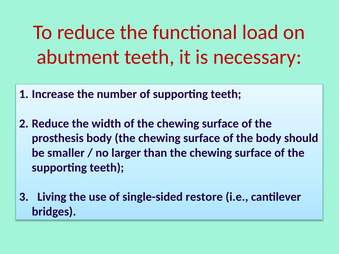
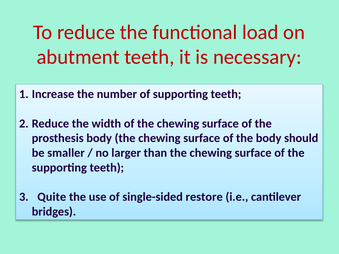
Living: Living -> Quite (52, 197)
